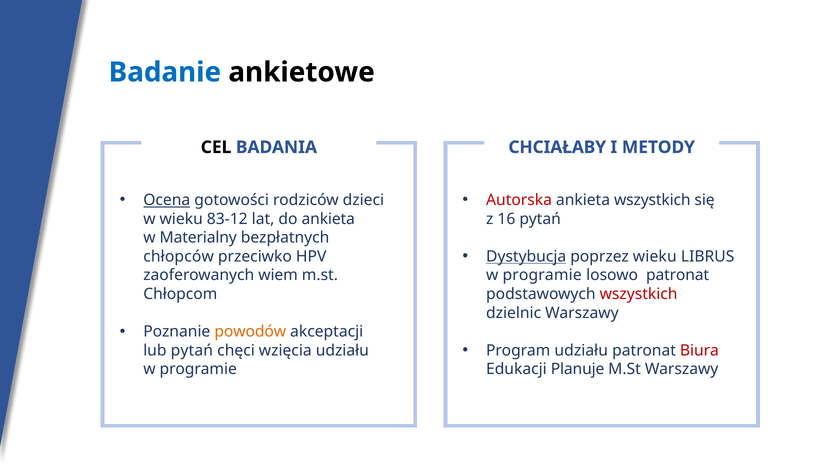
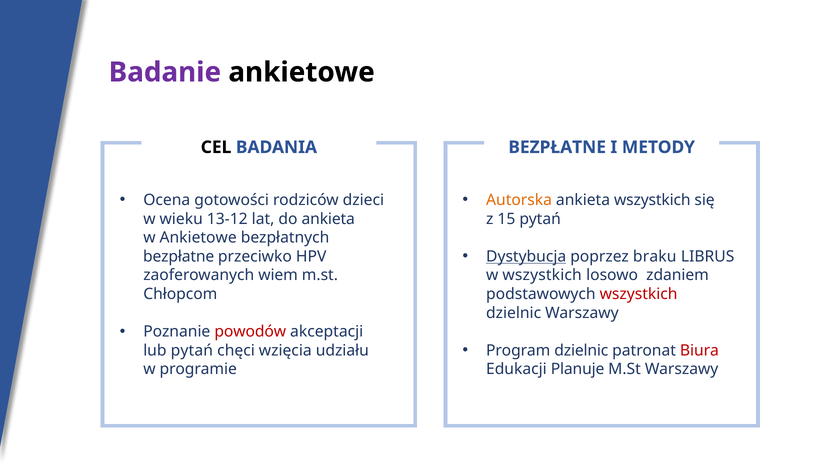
Badanie colour: blue -> purple (165, 72)
CHCIAŁABY: CHCIAŁABY -> BEZPŁATNE (557, 147)
Ocena underline: present -> none (167, 200)
Autorska colour: red -> orange (519, 200)
83-12: 83-12 -> 13-12 (227, 219)
16: 16 -> 15 (506, 219)
w Materialny: Materialny -> Ankietowe (198, 238)
poprzez wieku: wieku -> braku (655, 256)
chłopców: chłopców -> bezpłatne (179, 256)
programie: programie -> wszystkich (542, 275)
losowo patronat: patronat -> zdaniem (678, 275)
powodów colour: orange -> red (250, 332)
Program udziału: udziału -> dzielnic (581, 350)
